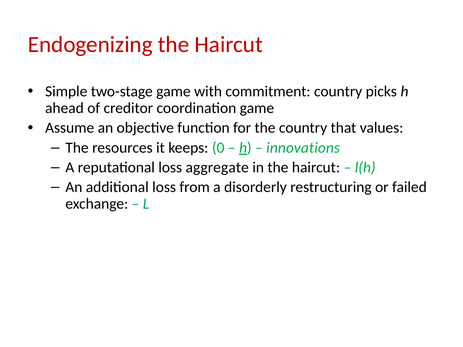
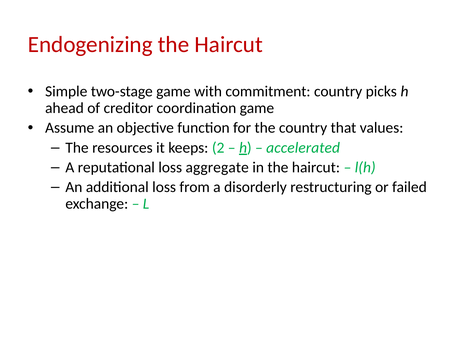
0: 0 -> 2 (218, 148)
innovations: innovations -> accelerated (303, 148)
